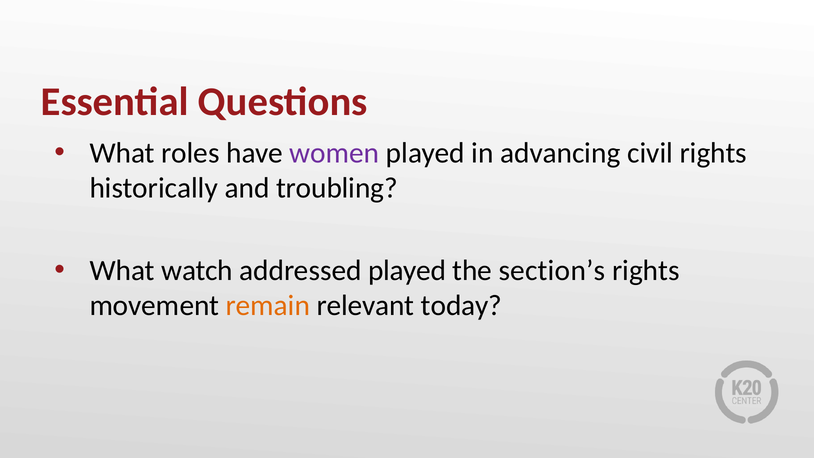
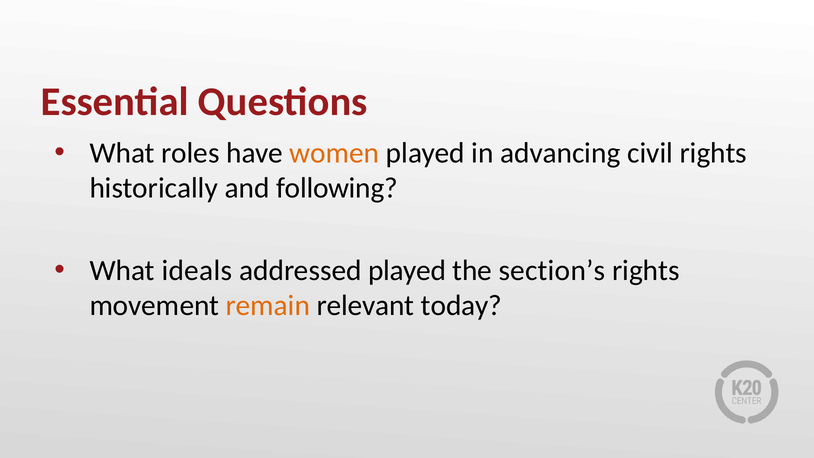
women colour: purple -> orange (334, 153)
troubling: troubling -> following (337, 188)
watch: watch -> ideals (197, 270)
